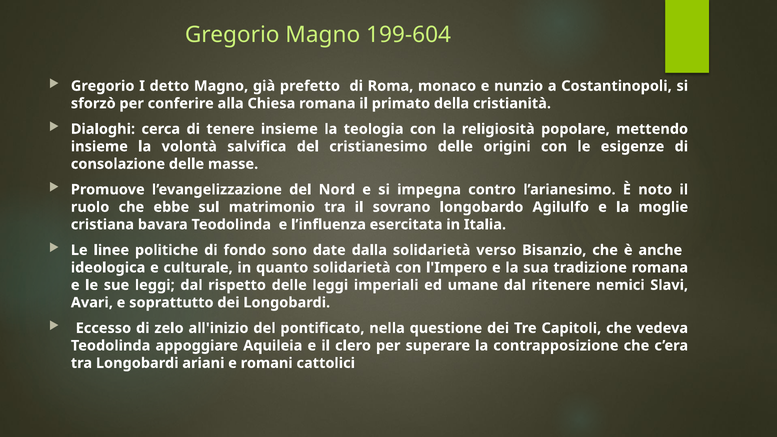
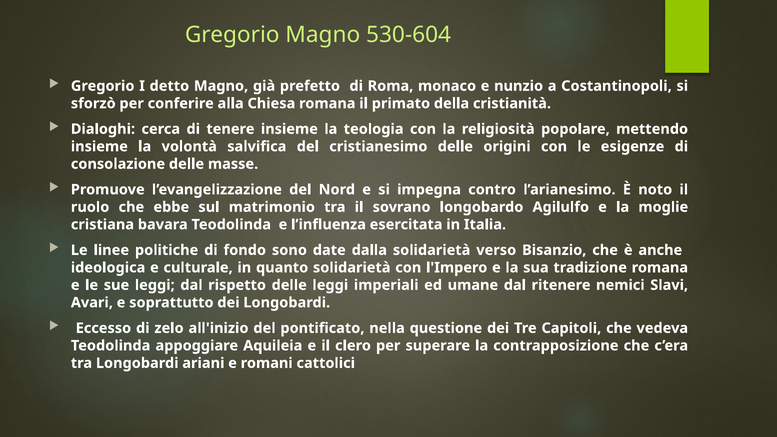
199-604: 199-604 -> 530-604 (409, 35)
